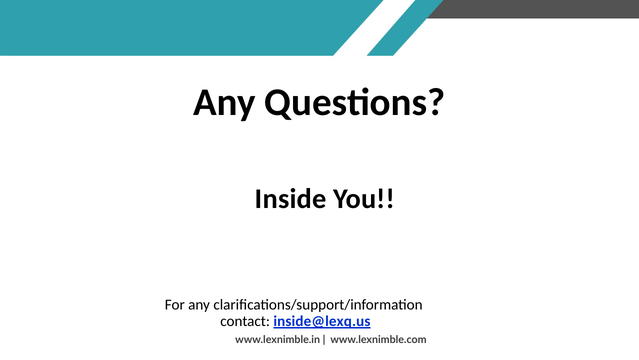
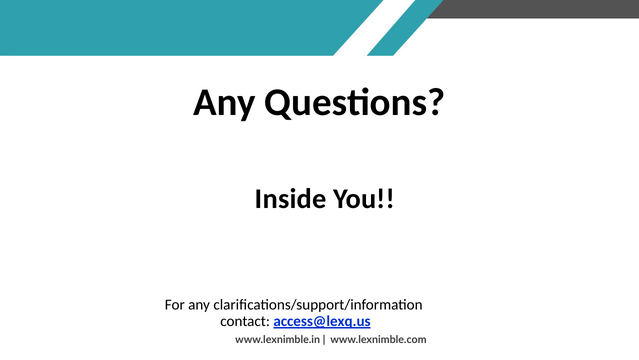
inside@lexq.us: inside@lexq.us -> access@lexq.us (322, 321)
